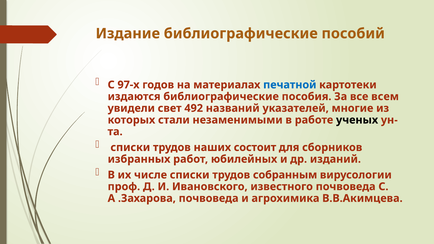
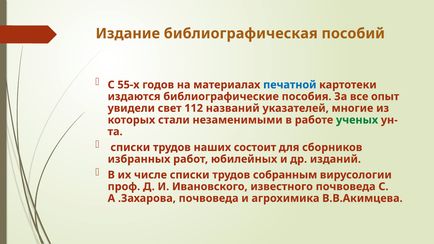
Издание библиографические: библиографические -> библиографическая (241, 34)
97-х: 97-х -> 55-х (128, 85)
всем: всем -> опыт (385, 97)
492: 492 -> 112 (194, 108)
ученых colour: black -> green (357, 120)
